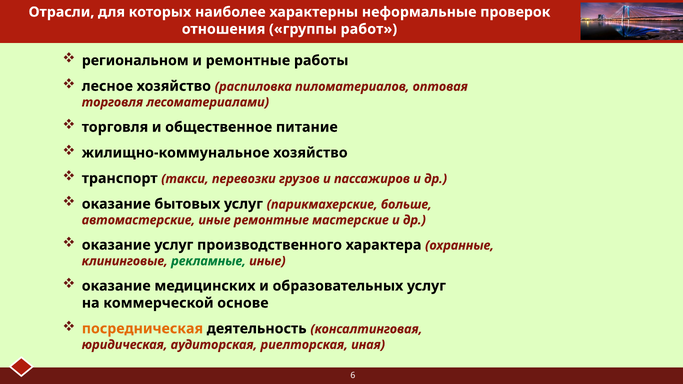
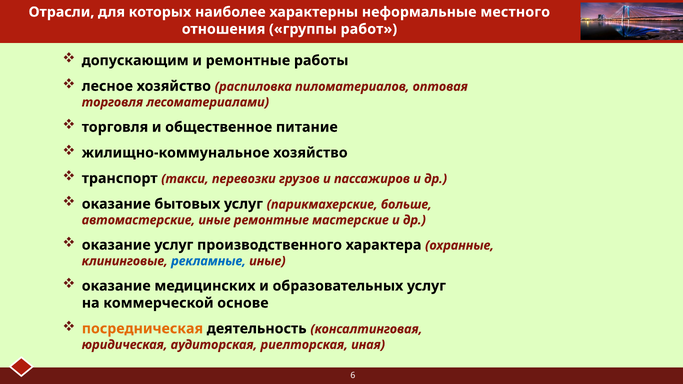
проверок: проверок -> местного (515, 12)
региональном: региональном -> допускающим (135, 61)
рекламные colour: green -> blue (208, 261)
